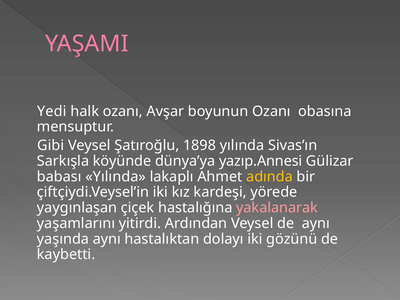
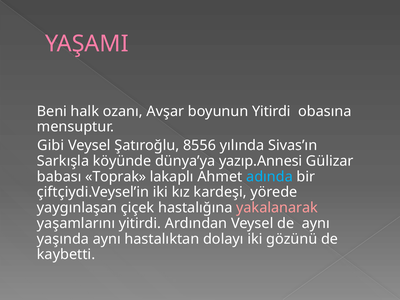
Yedi: Yedi -> Beni (52, 111)
boyunun Ozanı: Ozanı -> Yitirdi (271, 111)
1898: 1898 -> 8556 (200, 145)
babası Yılında: Yılında -> Toprak (116, 177)
adında colour: yellow -> light blue (270, 177)
